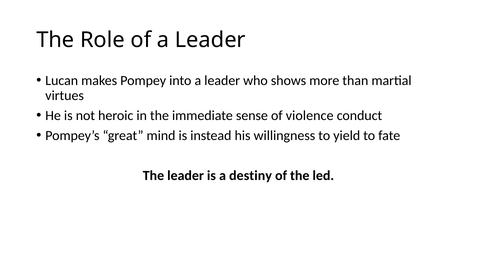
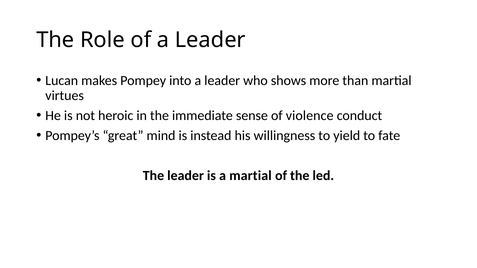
a destiny: destiny -> martial (251, 176)
